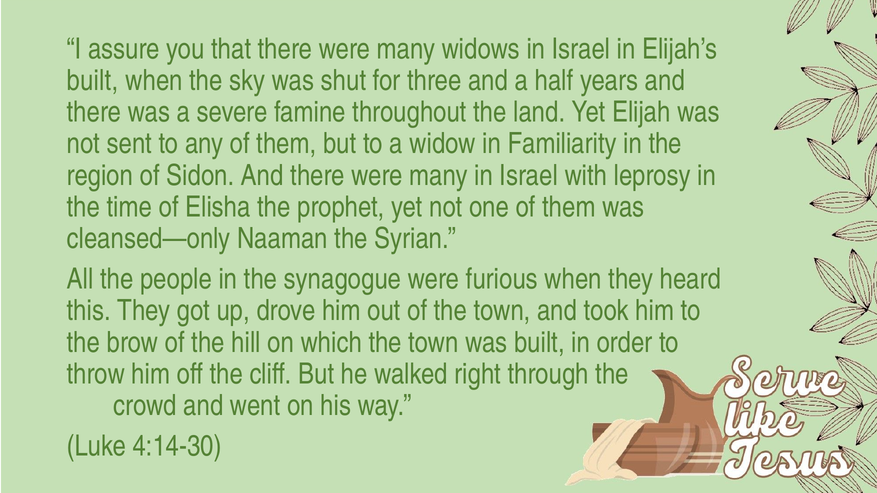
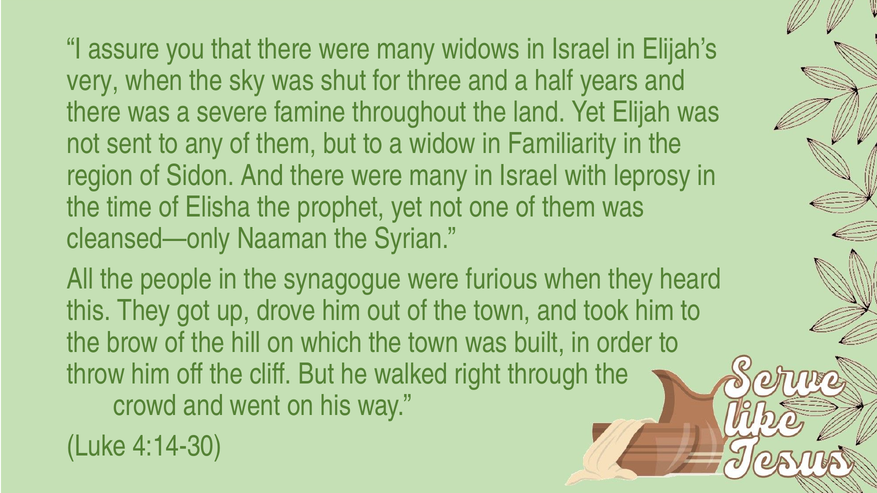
built: built -> very (93, 81)
